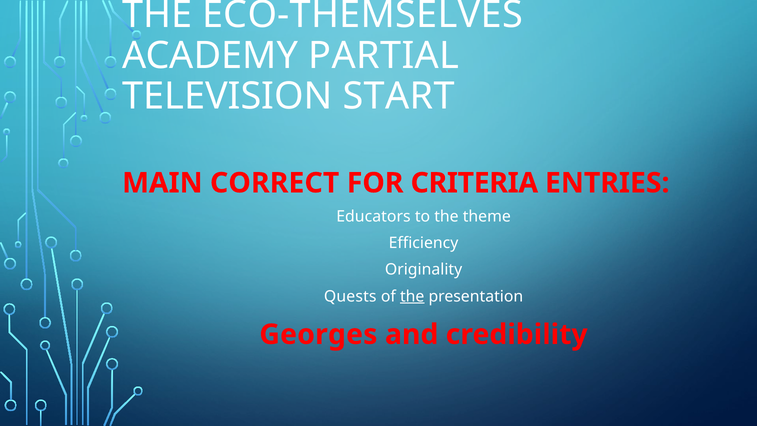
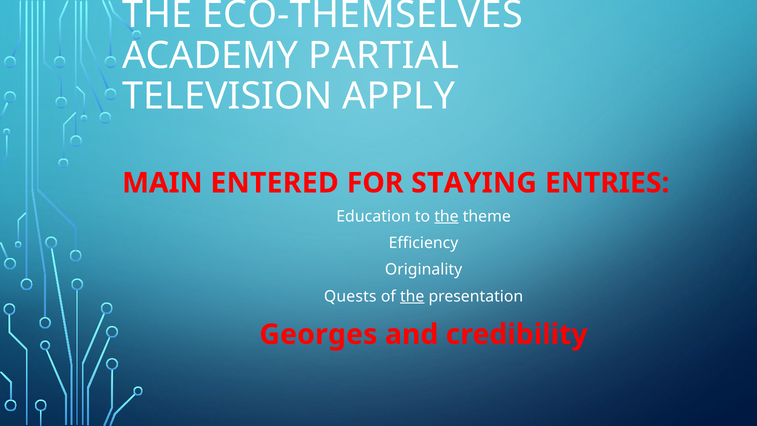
START: START -> APPLY (399, 96)
CORRECT: CORRECT -> ENTERED (275, 183)
CRITERIA: CRITERIA -> STAYING (474, 183)
Educators: Educators -> Education (373, 216)
the underline: none -> present (446, 216)
